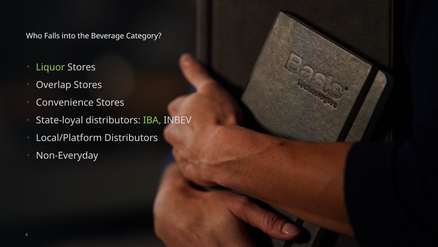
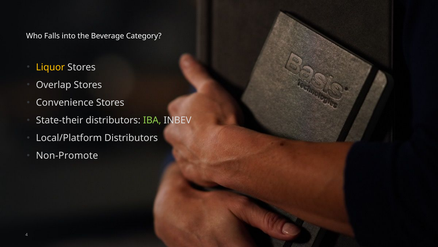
Liquor colour: light green -> yellow (50, 67)
State-loyal: State-loyal -> State-their (60, 120)
Non-Everyday: Non-Everyday -> Non-Promote (67, 155)
